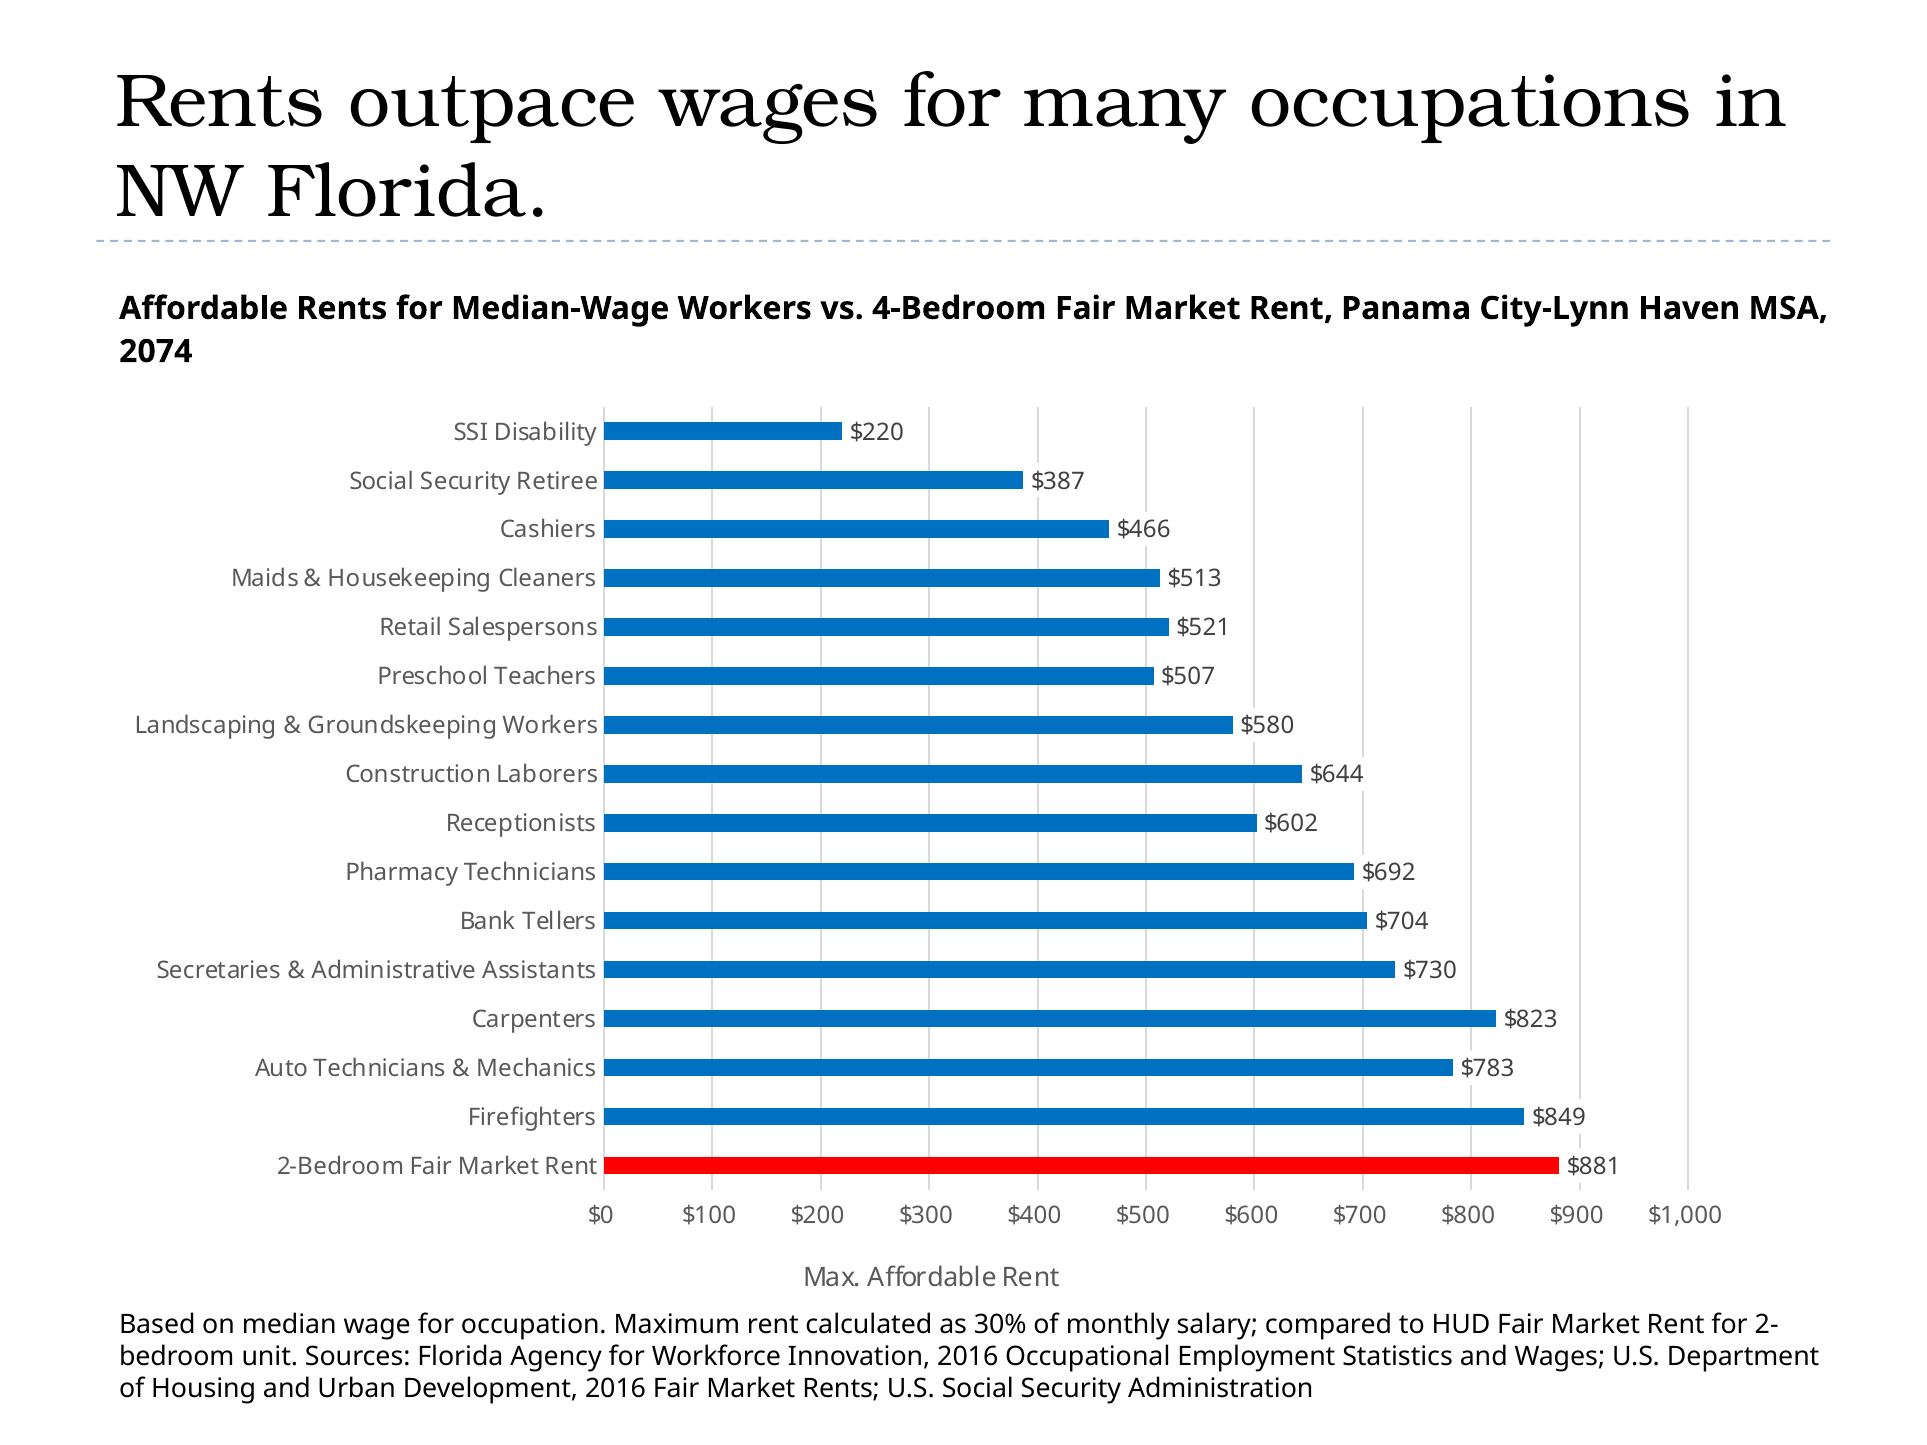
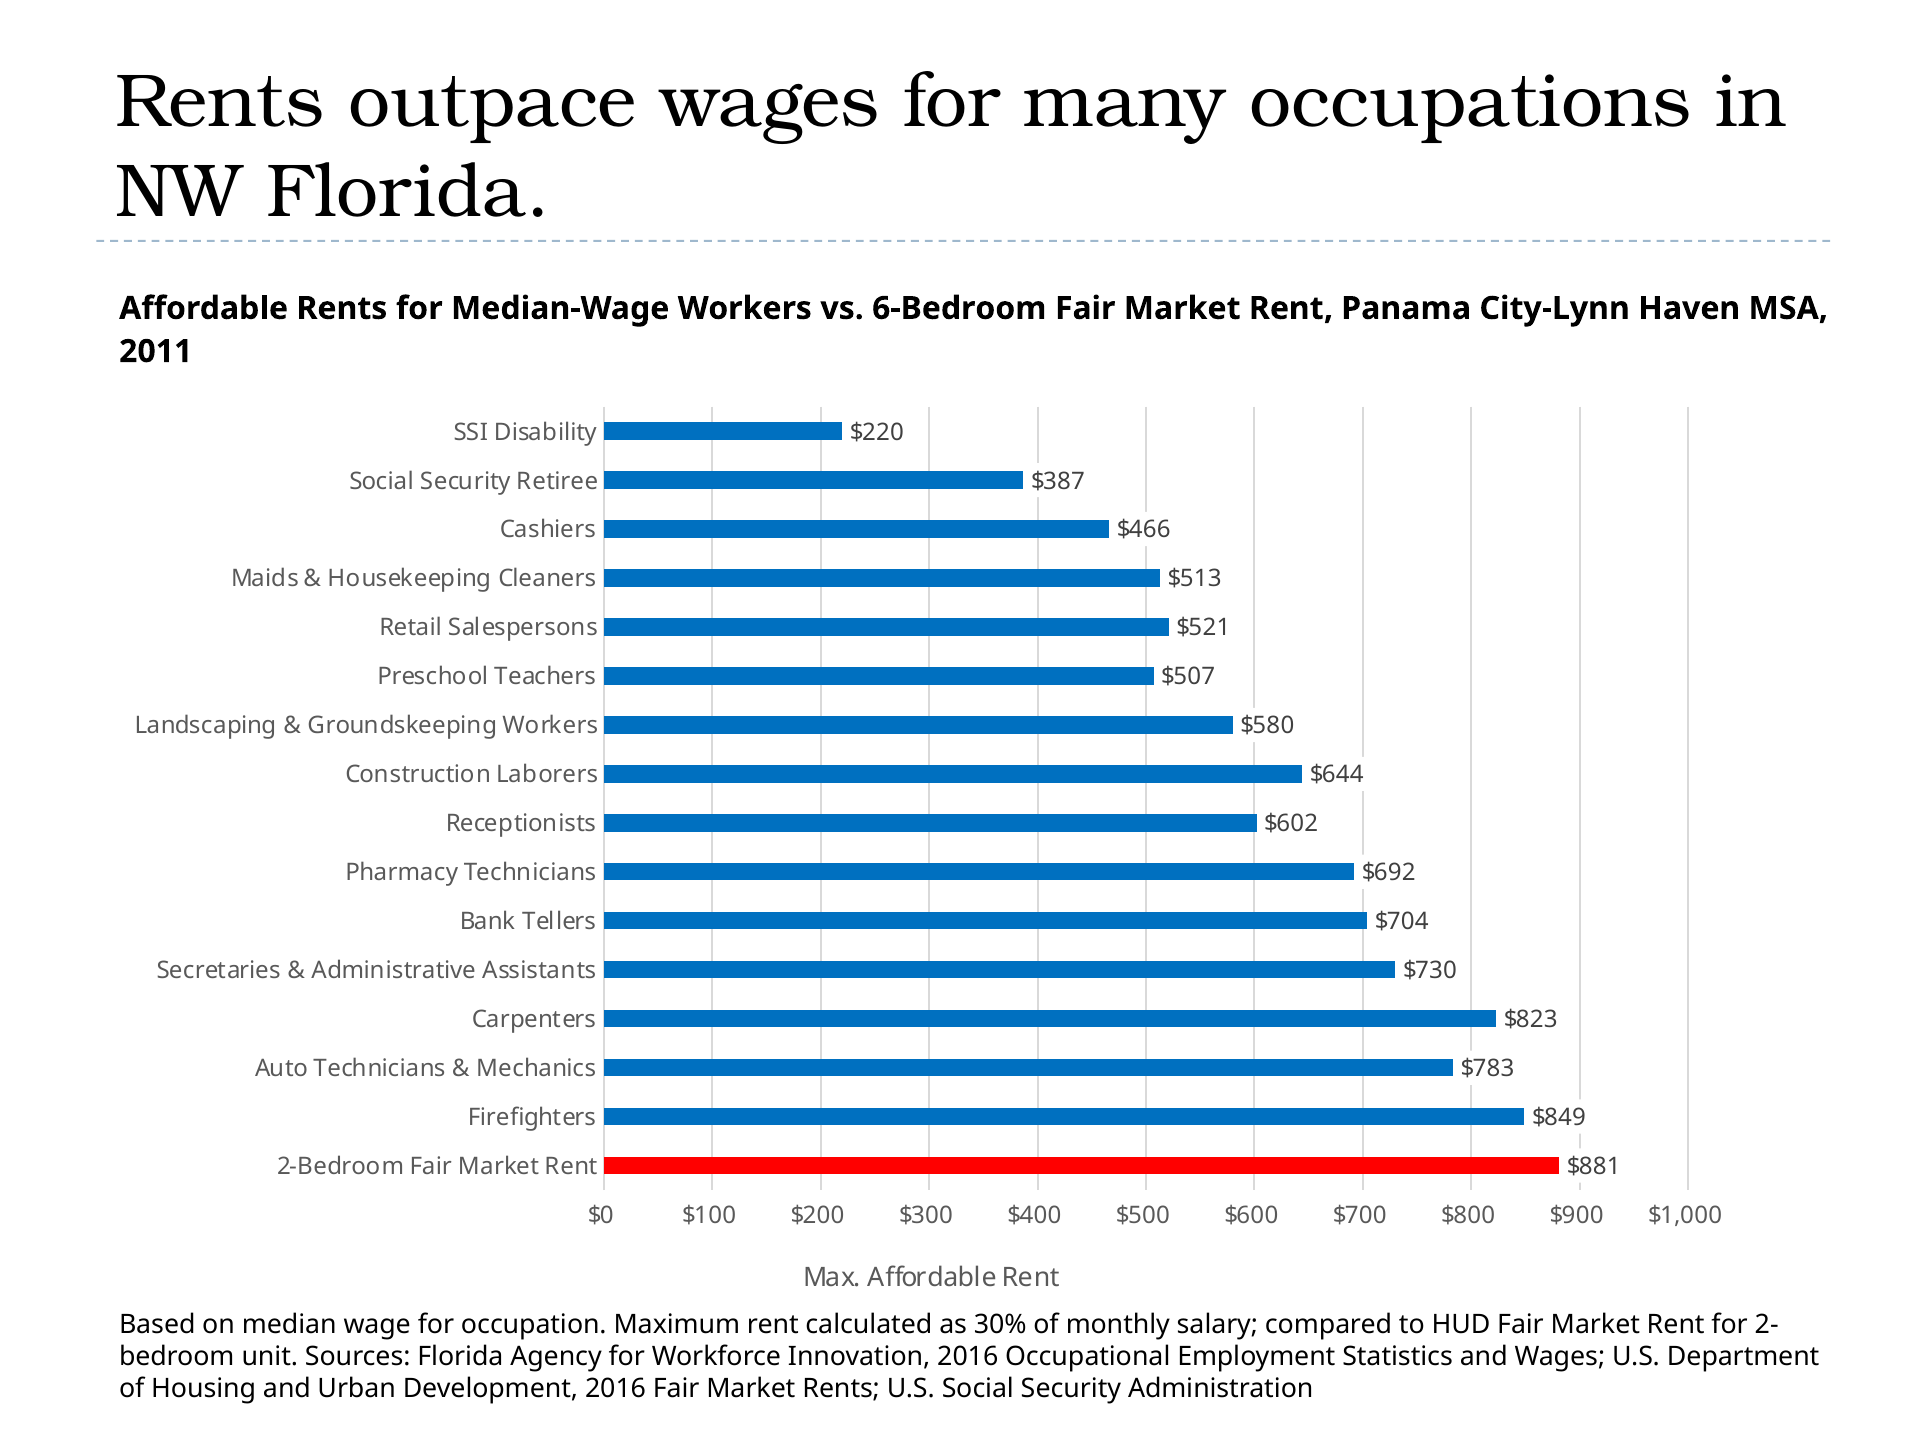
4-Bedroom: 4-Bedroom -> 6-Bedroom (959, 308)
2074: 2074 -> 2011 (156, 352)
